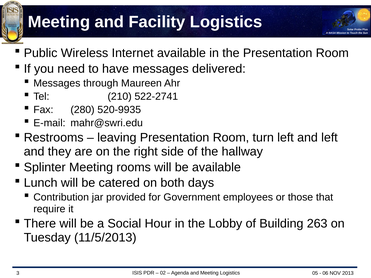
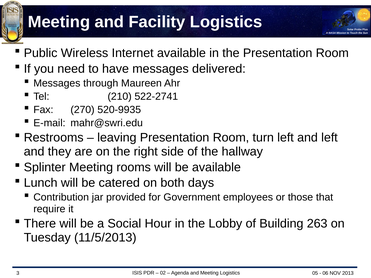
280: 280 -> 270 (83, 110)
